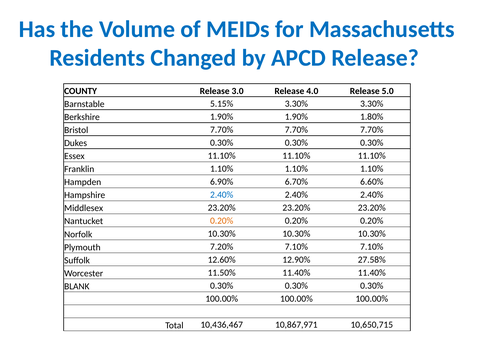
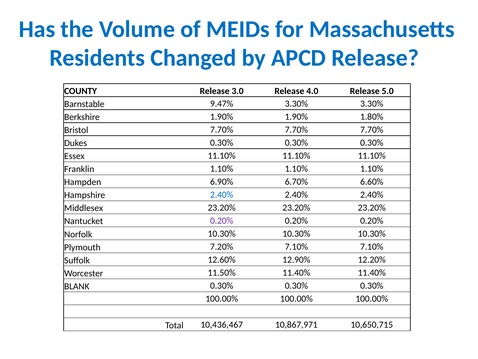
5.15%: 5.15% -> 9.47% (222, 103)
0.20% colour: orange -> purple (222, 220)
27.58%: 27.58% -> 12.20% (372, 259)
